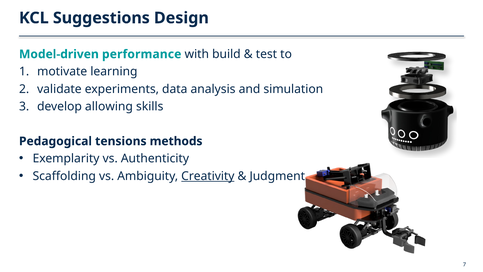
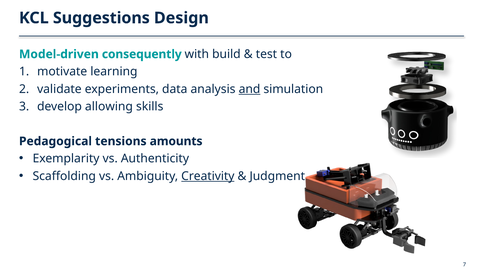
performance: performance -> consequently (142, 54)
and underline: none -> present (249, 89)
methods: methods -> amounts (176, 141)
